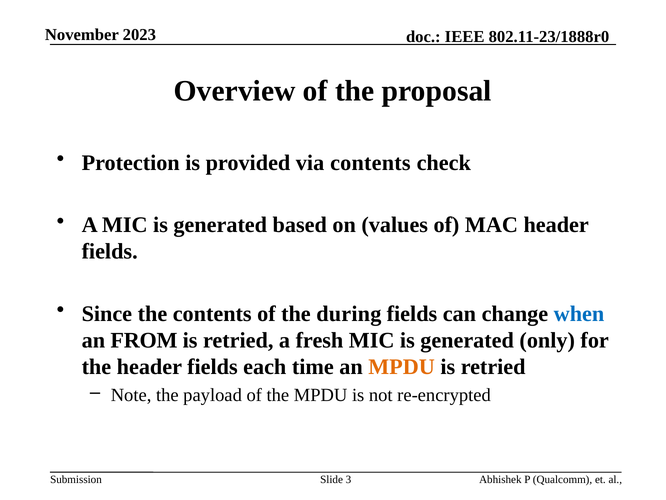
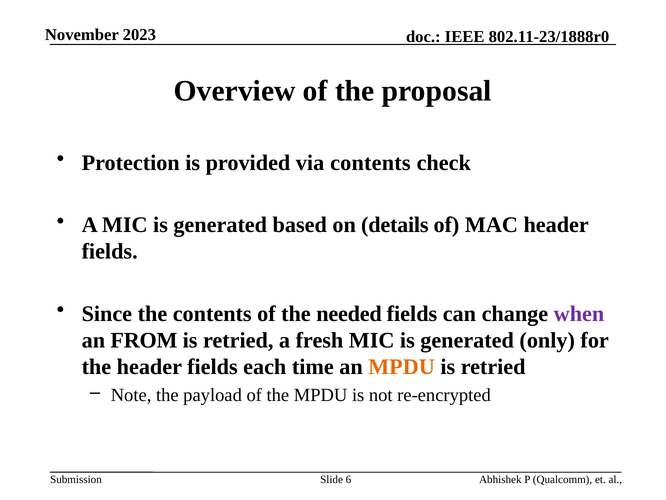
values: values -> details (395, 225)
during: during -> needed (349, 313)
when colour: blue -> purple (579, 313)
3: 3 -> 6 (349, 479)
